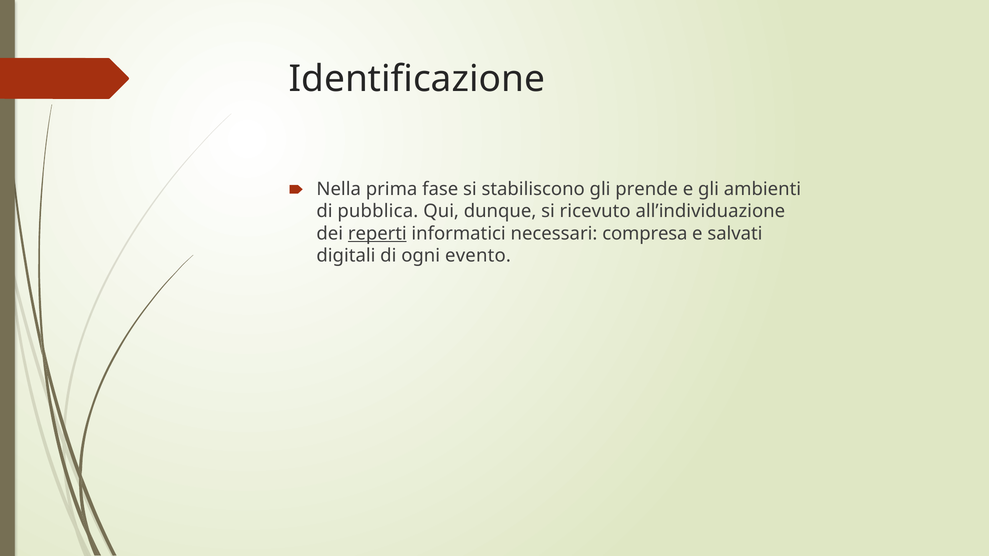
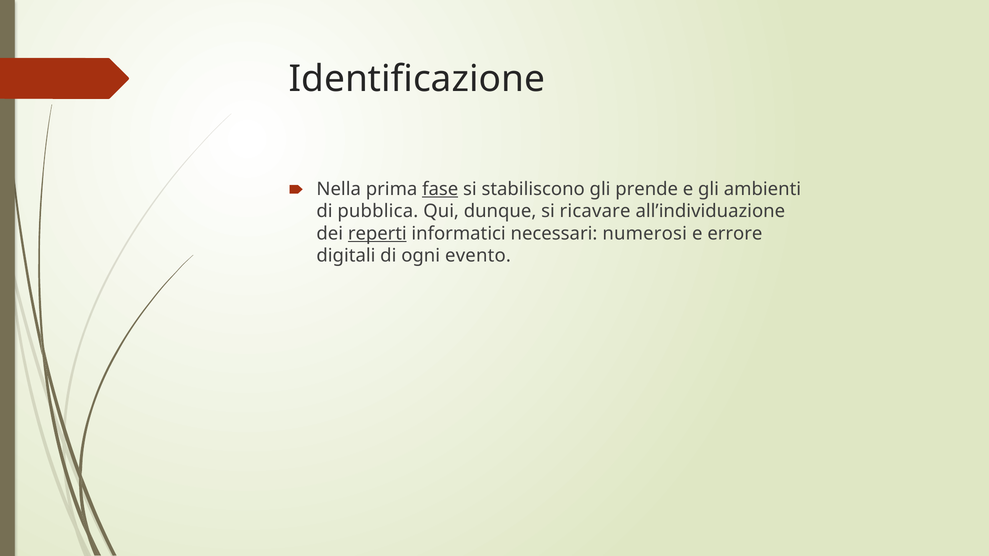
fase underline: none -> present (440, 189)
ricevuto: ricevuto -> ricavare (595, 211)
compresa: compresa -> numerosi (645, 234)
salvati: salvati -> errore (735, 234)
